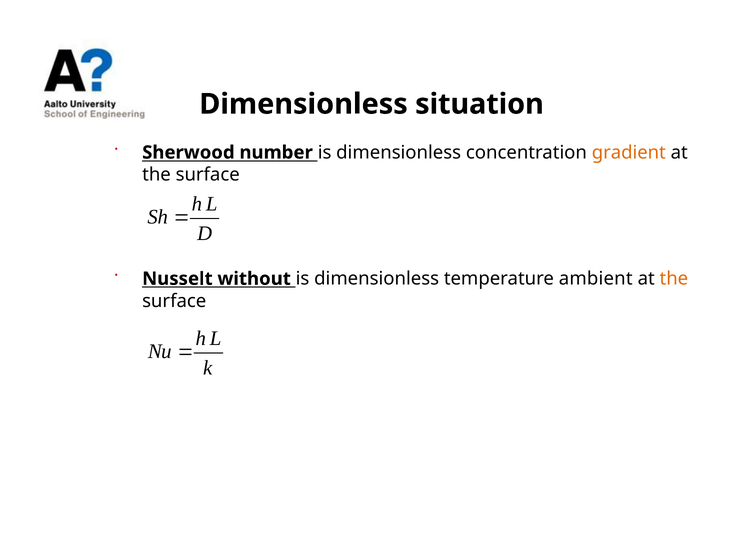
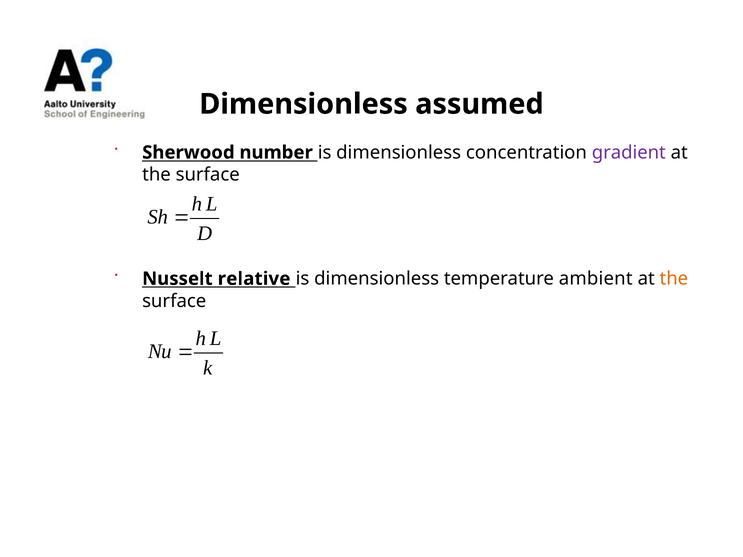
situation: situation -> assumed (479, 104)
gradient colour: orange -> purple (629, 153)
without: without -> relative (254, 279)
